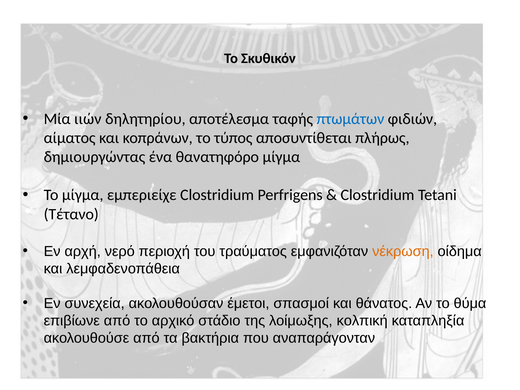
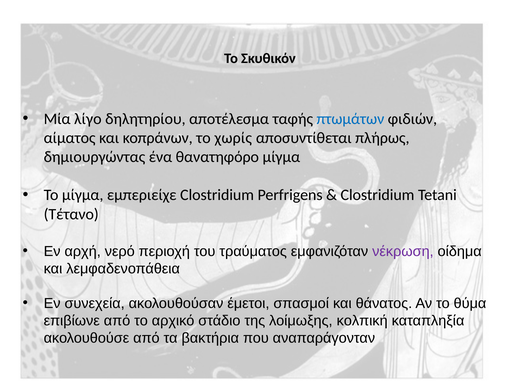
ιιών: ιιών -> λίγο (88, 119)
τύπος: τύπος -> χωρίς (233, 138)
νέκρωση colour: orange -> purple (403, 251)
